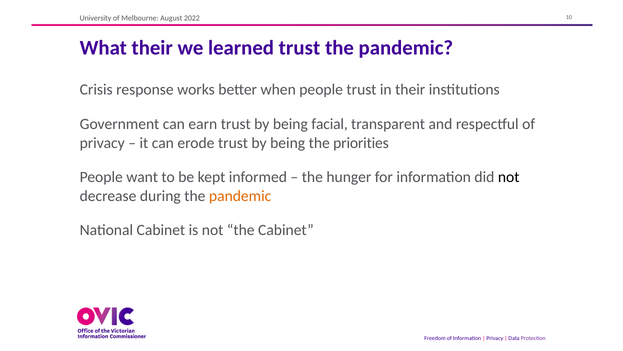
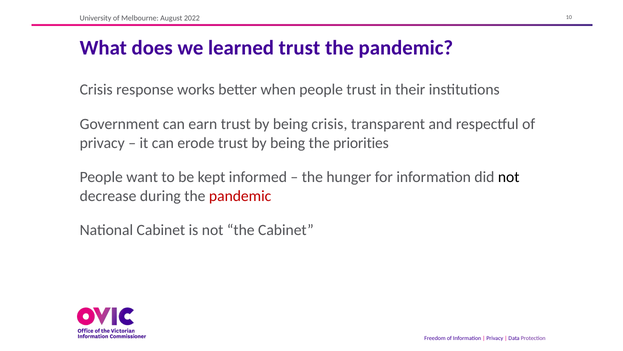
What their: their -> does (152, 48)
being facial: facial -> crisis (329, 124)
pandemic colour: orange -> red (240, 196)
